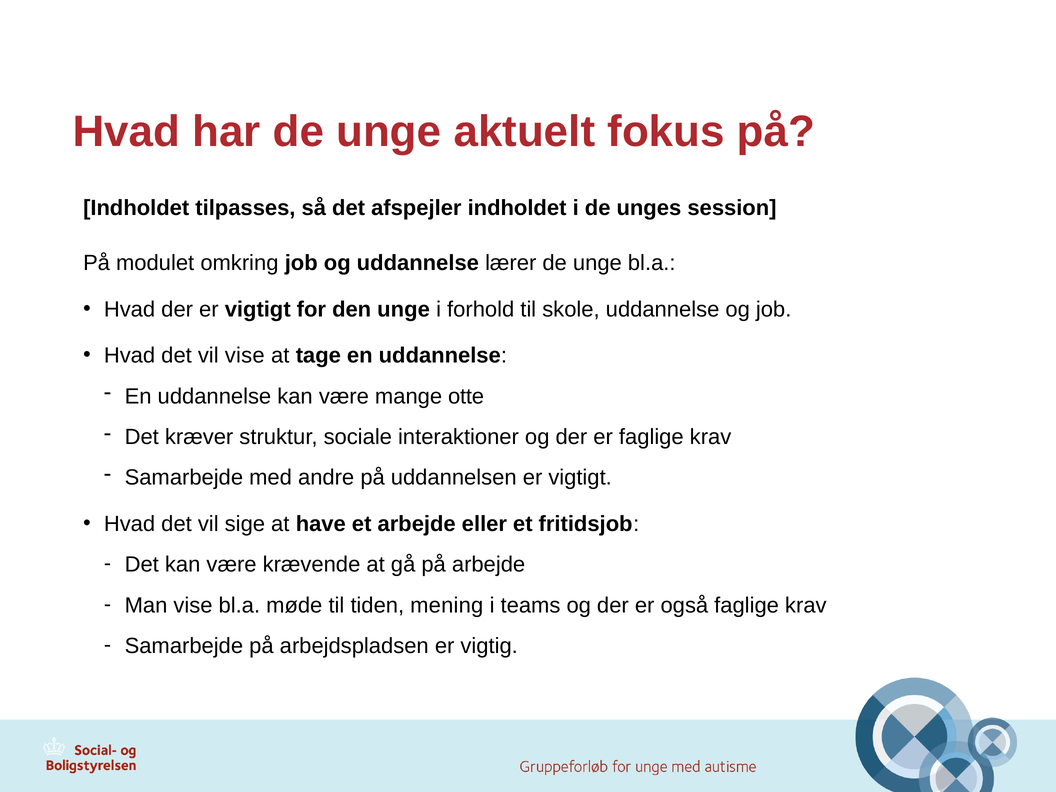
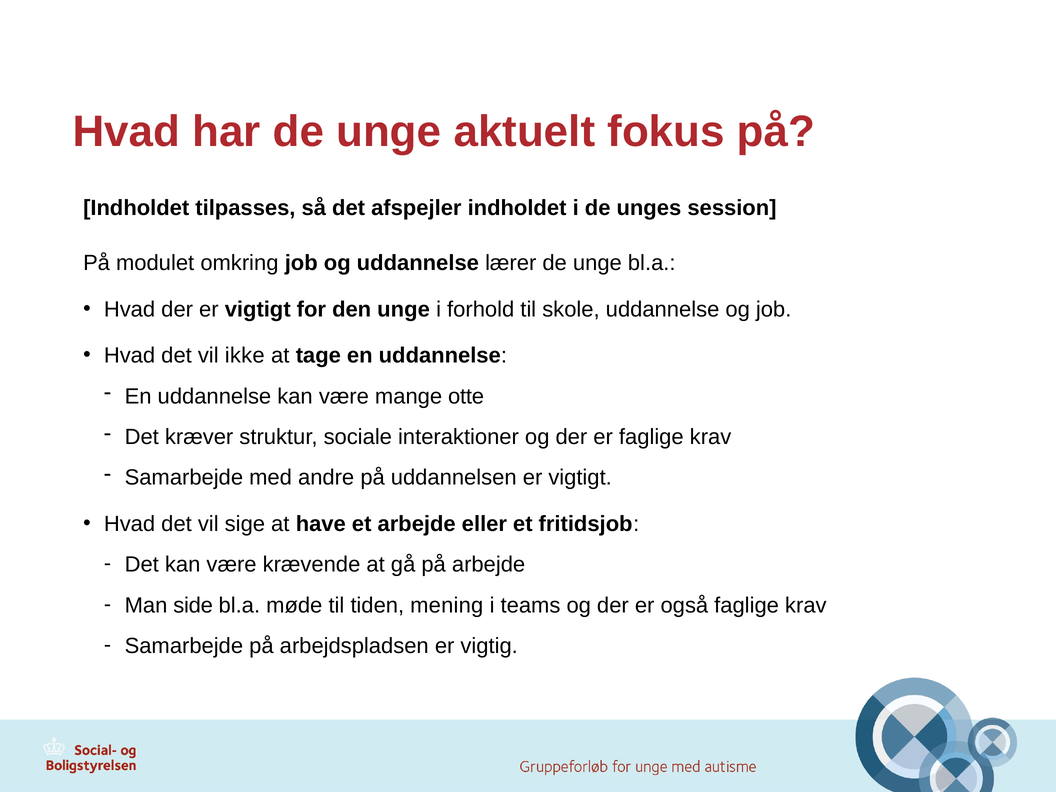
vil vise: vise -> ikke (245, 356)
Man vise: vise -> side (193, 605)
